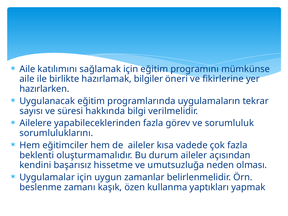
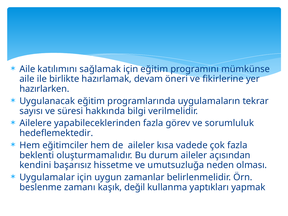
bilgiler: bilgiler -> devam (148, 79)
sorumluluklarını: sorumluluklarını -> hedeflemektedir (56, 133)
özen: özen -> değil (135, 187)
